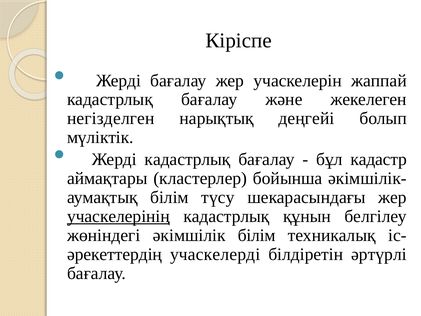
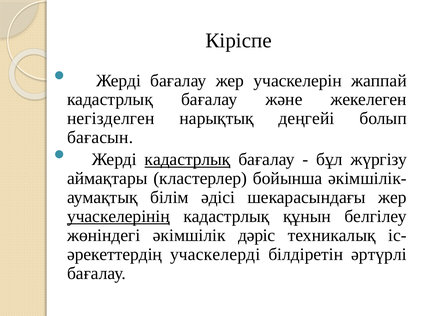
мүліктік: мүліктік -> бағасын (100, 137)
кадастрлық underline: none -> present (188, 159)
кадастр: кадастр -> жүргізу (379, 159)
түсу: түсу -> әдісі (218, 197)
әкімшілік білім: білім -> дәріс (257, 235)
